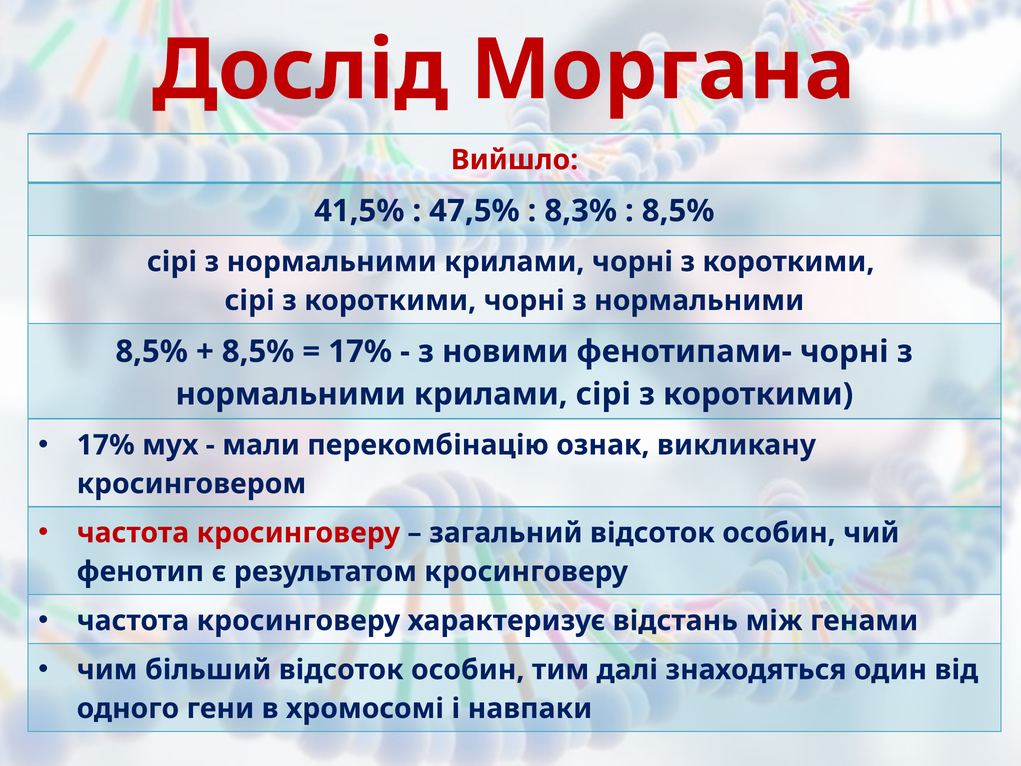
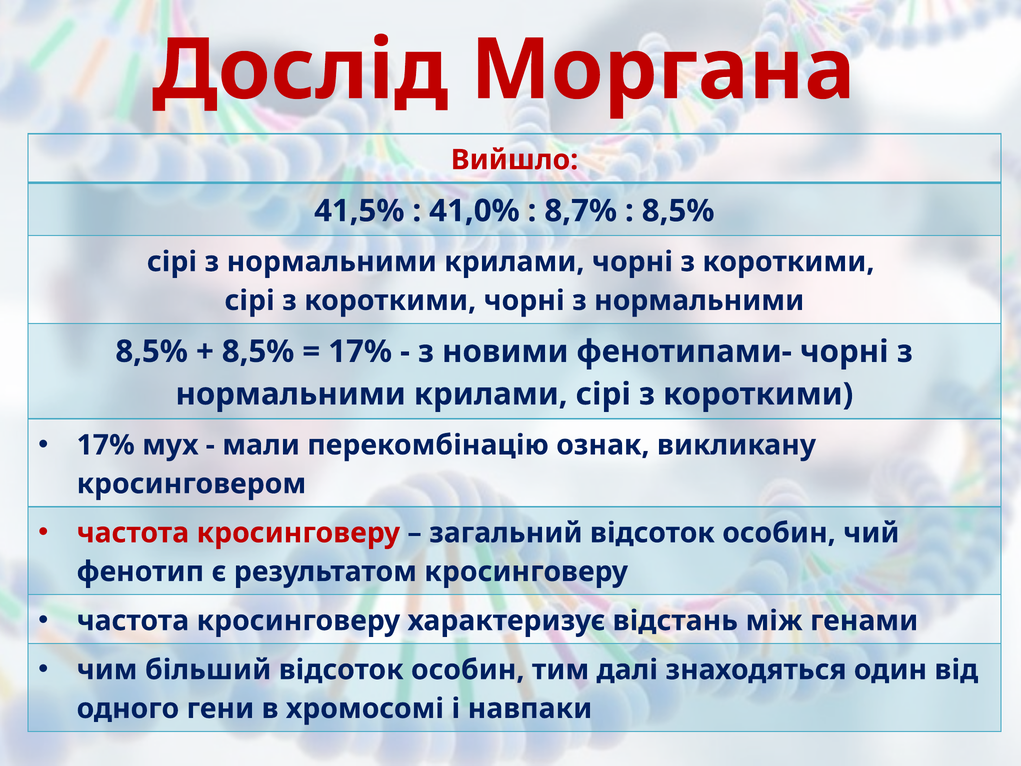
47,5%: 47,5% -> 41,0% (474, 211)
8,3%: 8,3% -> 8,7% (581, 211)
